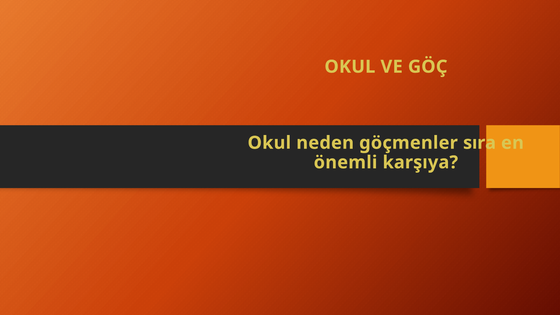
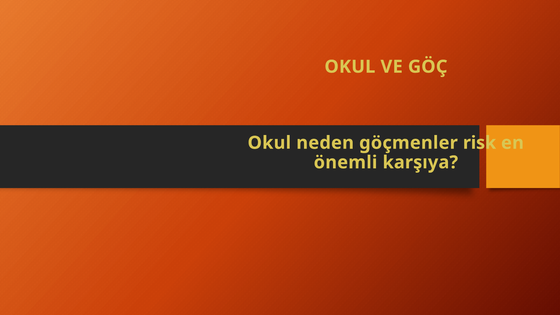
sıra: sıra -> risk (480, 143)
